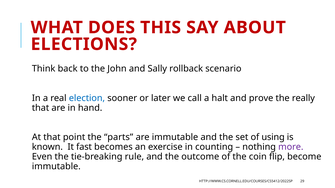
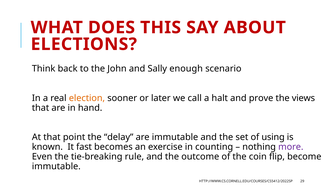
rollback: rollback -> enough (186, 69)
election colour: blue -> orange (87, 98)
really: really -> views (303, 98)
parts: parts -> delay (119, 137)
